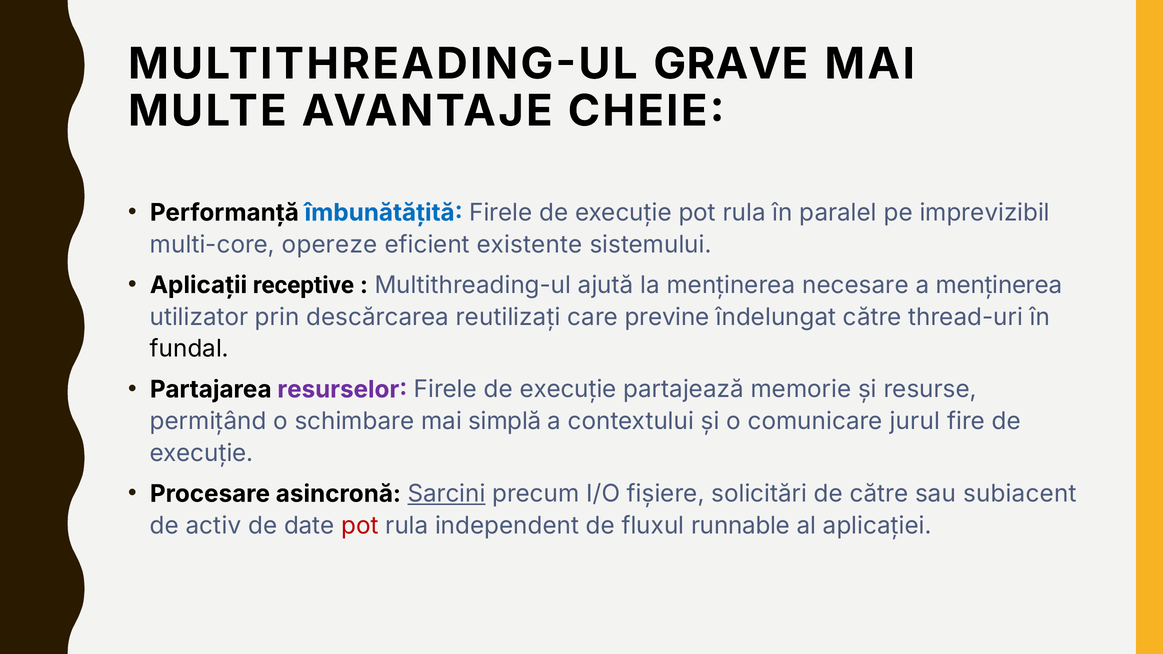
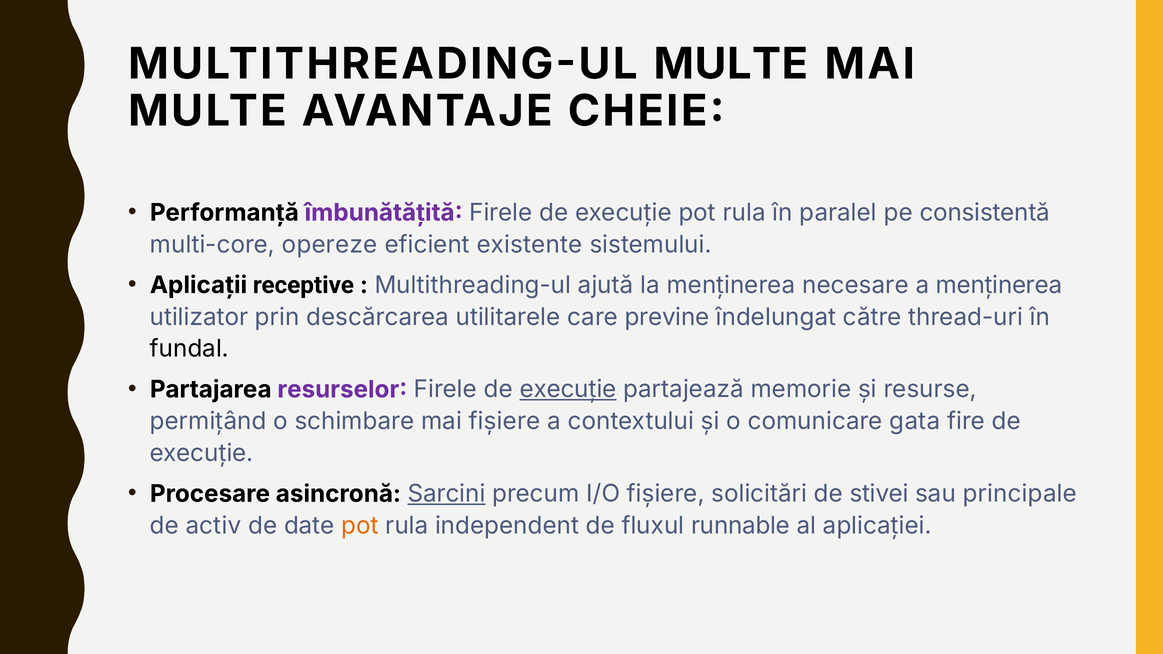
MULTITHREADING-UL GRAVE: GRAVE -> MULTE (731, 64)
îmbunătățită colour: blue -> purple (384, 213)
imprevizibil: imprevizibil -> consistentă (985, 213)
reutilizați: reutilizați -> utilitarele (508, 317)
execuție underline: none -> present (568, 390)
mai simplă: simplă -> fișiere (505, 421)
jurul: jurul -> gata (915, 421)
de către: către -> stivei (879, 494)
subiacent: subiacent -> principale (1020, 494)
pot colour: red -> orange (360, 526)
